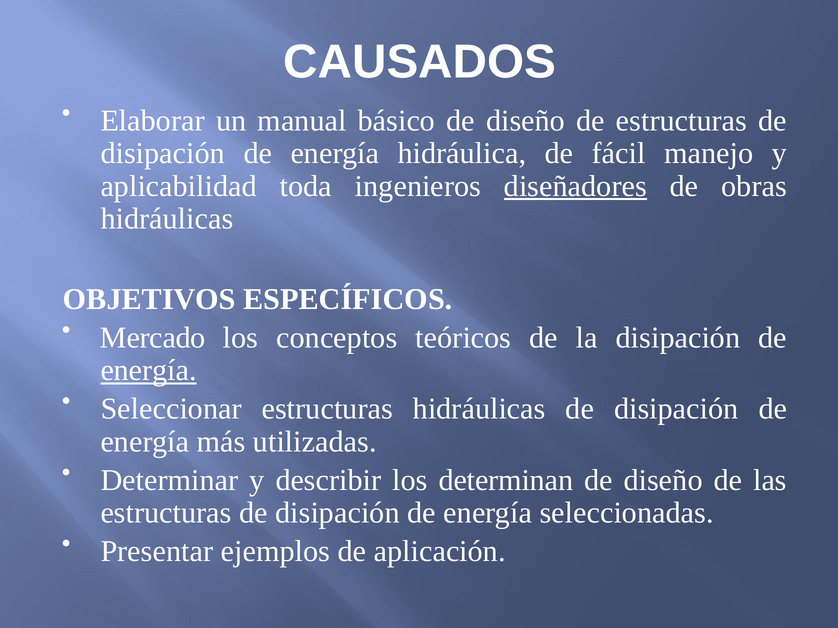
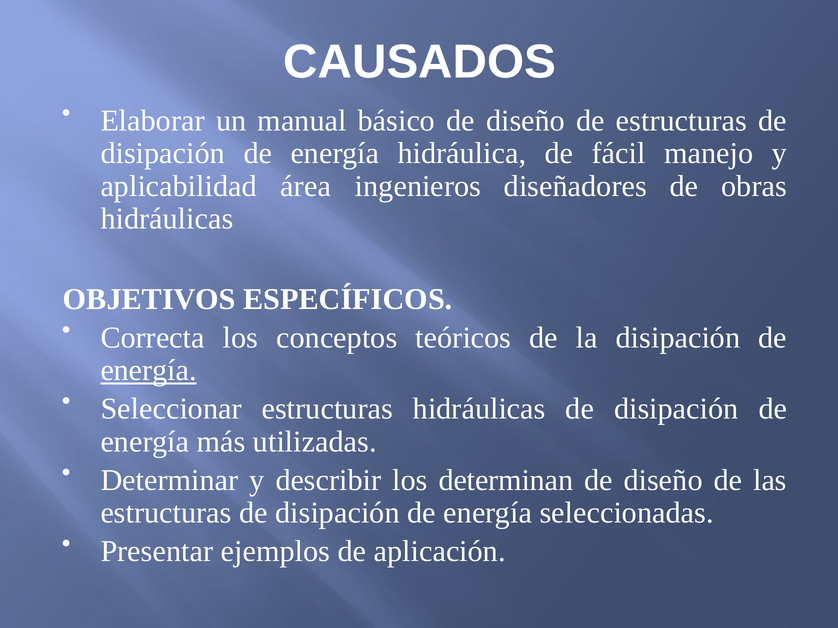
toda: toda -> área (306, 186)
diseñadores underline: present -> none (575, 186)
Mercado: Mercado -> Correcta (153, 338)
